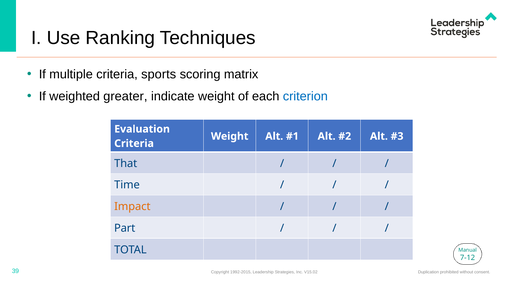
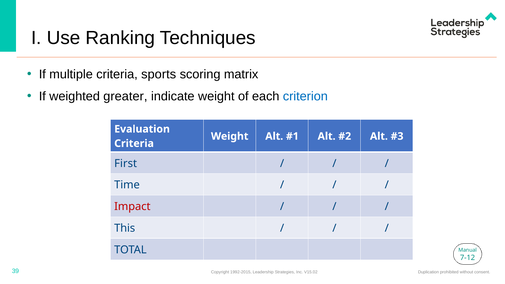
That: That -> First (126, 163)
Impact colour: orange -> red (132, 207)
Part: Part -> This (125, 228)
